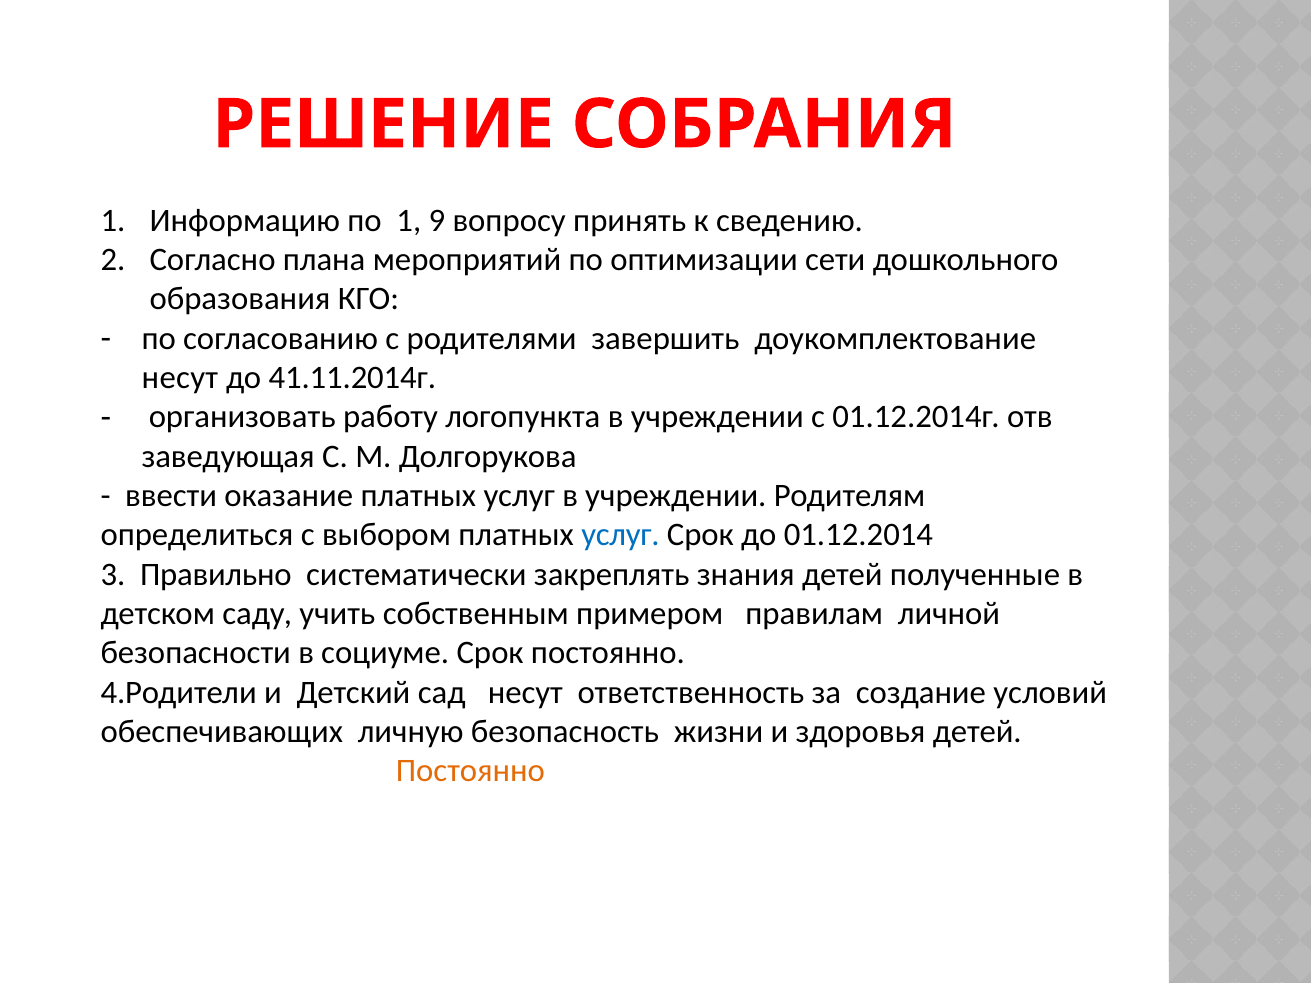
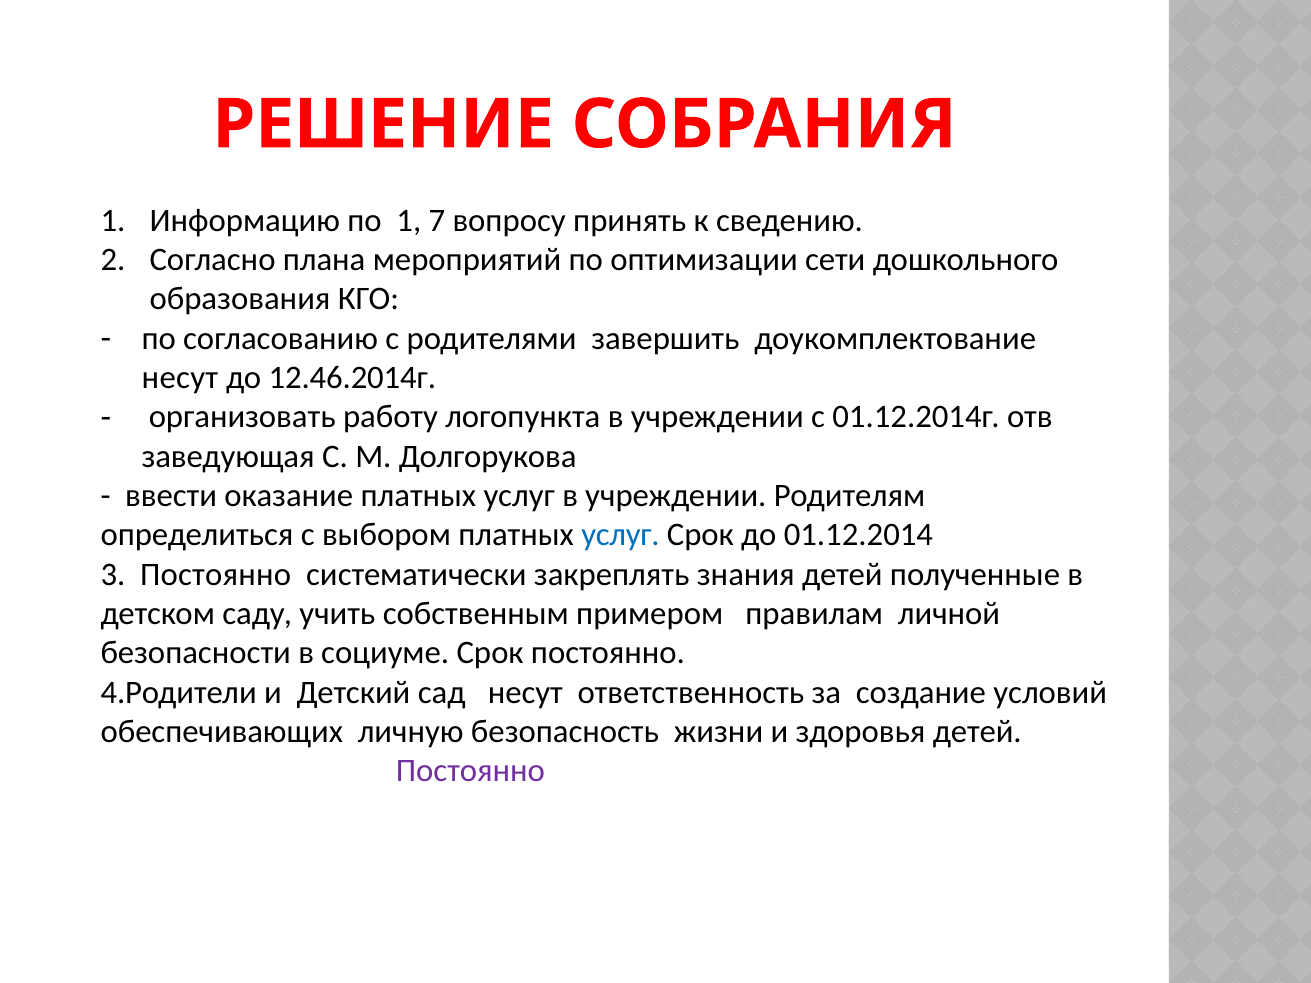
9: 9 -> 7 (437, 221)
41.11.2014г: 41.11.2014г -> 12.46.2014г (352, 378)
3 Правильно: Правильно -> Постоянно (216, 575)
Постоянно colour: orange -> purple (470, 771)
